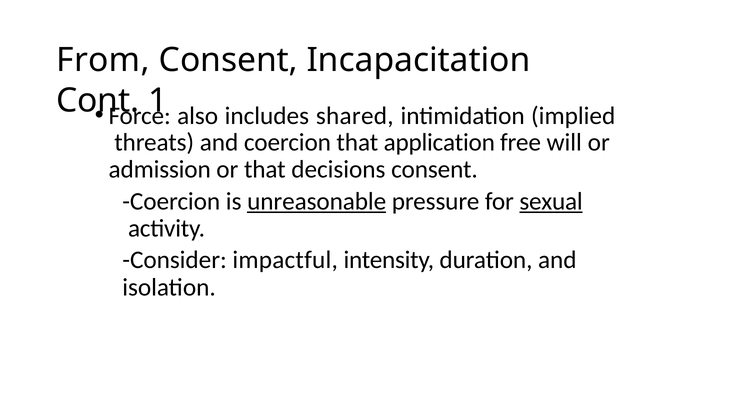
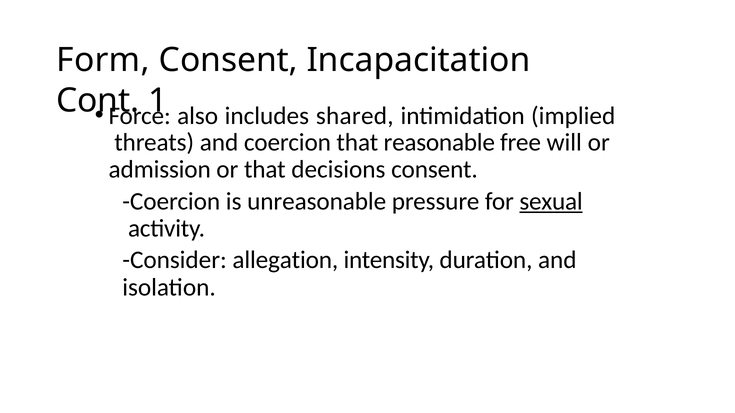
From: From -> Form (103, 60)
application: application -> reasonable (439, 143)
unreasonable underline: present -> none (317, 202)
impactful: impactful -> allegation (285, 260)
